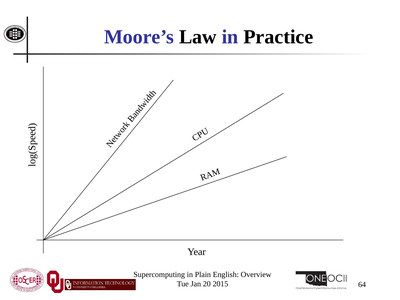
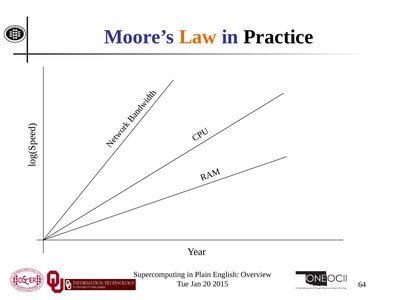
Law colour: black -> orange (198, 37)
